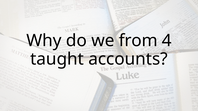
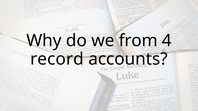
taught: taught -> record (57, 59)
